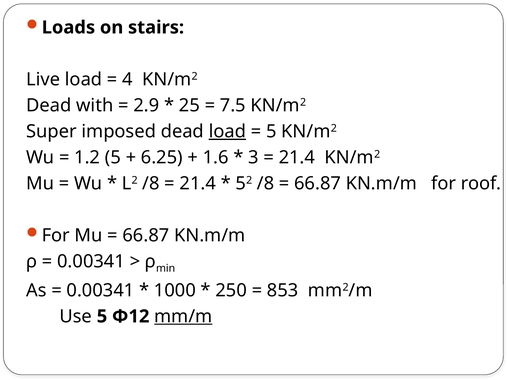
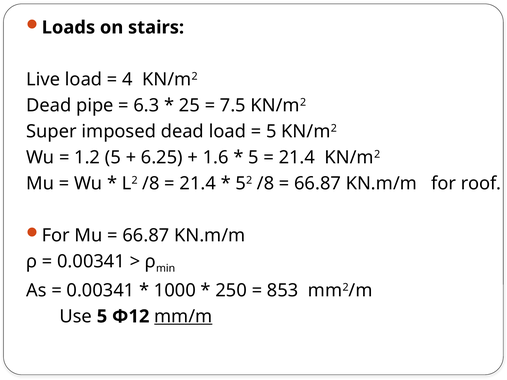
with: with -> pipe (95, 105)
2.9: 2.9 -> 6.3 (146, 105)
load underline: present -> none (227, 132)
3: 3 -> 5 (253, 158)
